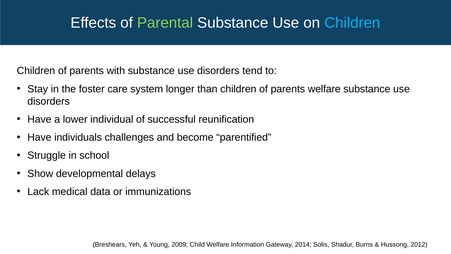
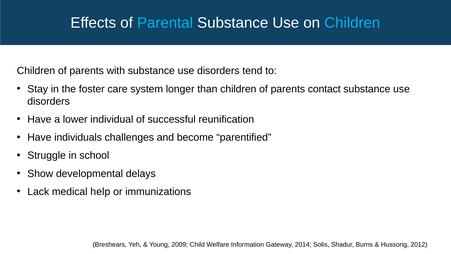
Parental colour: light green -> light blue (165, 23)
parents welfare: welfare -> contact (324, 89)
data: data -> help (100, 191)
